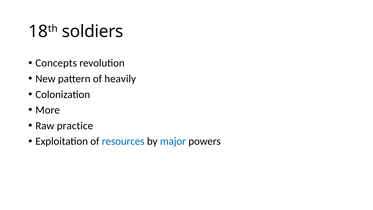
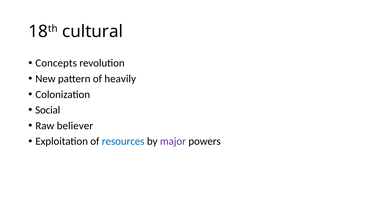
soldiers: soldiers -> cultural (93, 31)
More: More -> Social (48, 110)
practice: practice -> believer (75, 126)
major colour: blue -> purple (173, 141)
